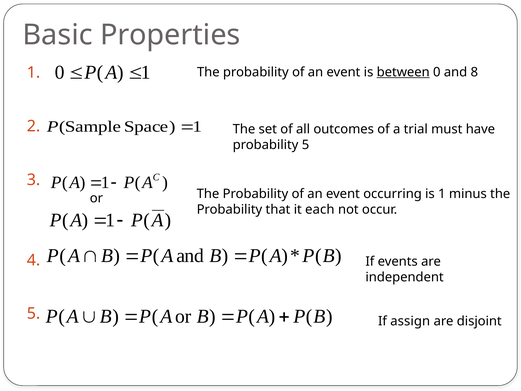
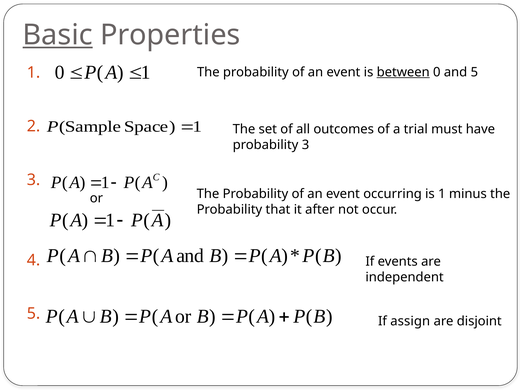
Basic underline: none -> present (58, 35)
and 8: 8 -> 5 (474, 72)
probability 5: 5 -> 3 (306, 145)
each: each -> after (320, 209)
